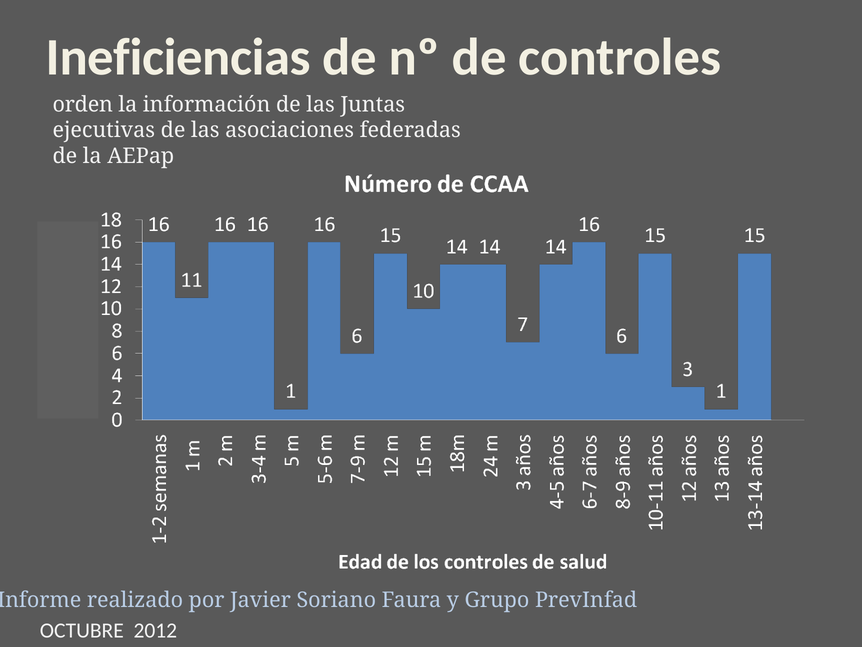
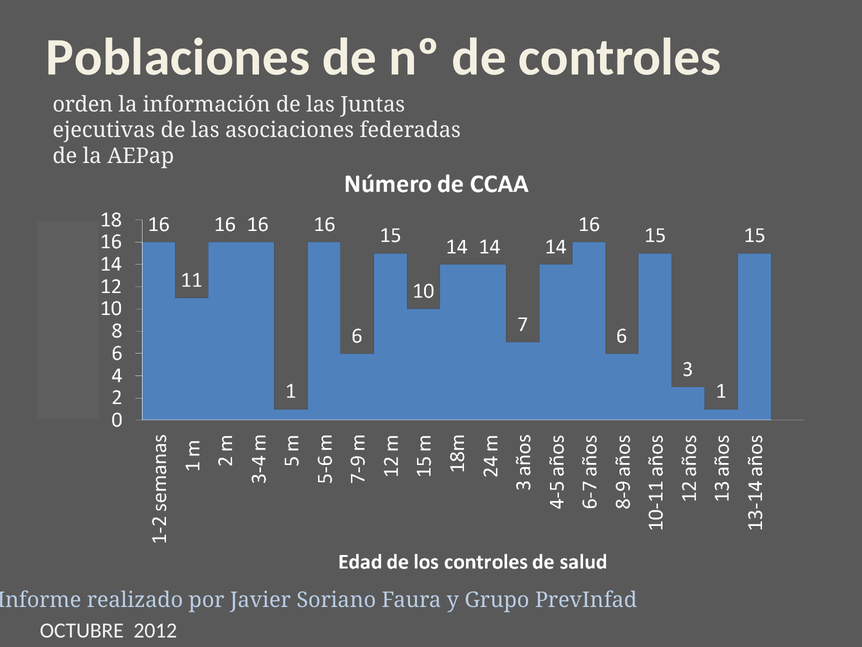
Ineficiencias: Ineficiencias -> Poblaciones (178, 58)
